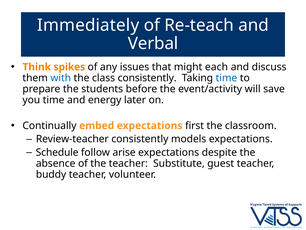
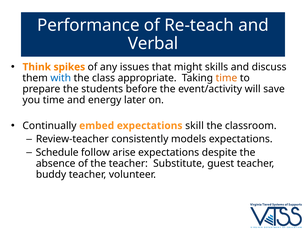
Immediately: Immediately -> Performance (88, 25)
each: each -> skills (217, 67)
class consistently: consistently -> appropriate (147, 78)
time colour: blue -> orange (226, 78)
first: first -> skill (195, 125)
